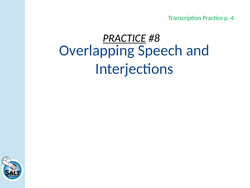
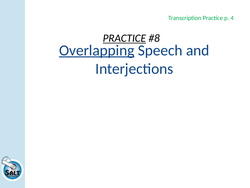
Overlapping underline: none -> present (97, 50)
